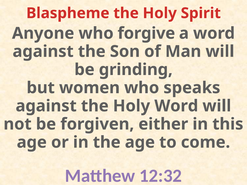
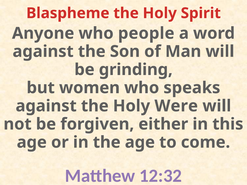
forgive: forgive -> people (146, 33)
Holy Word: Word -> Were (176, 106)
